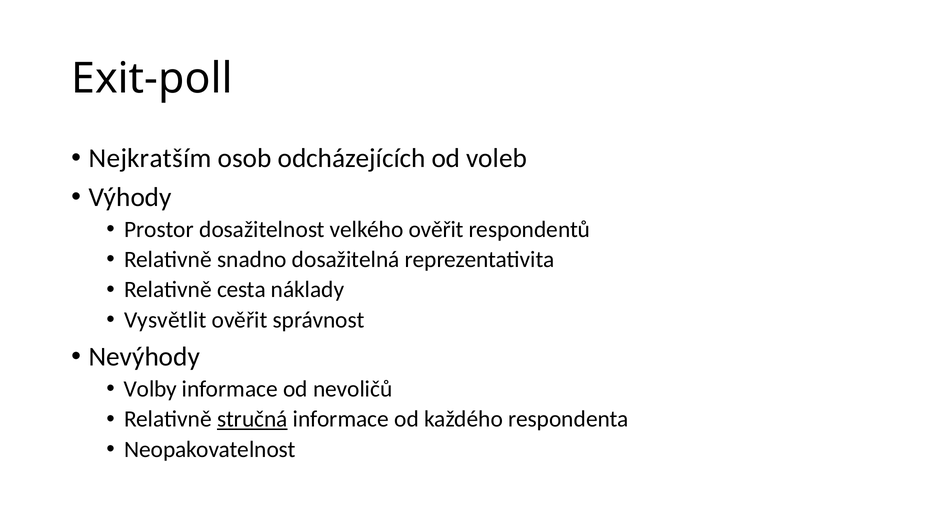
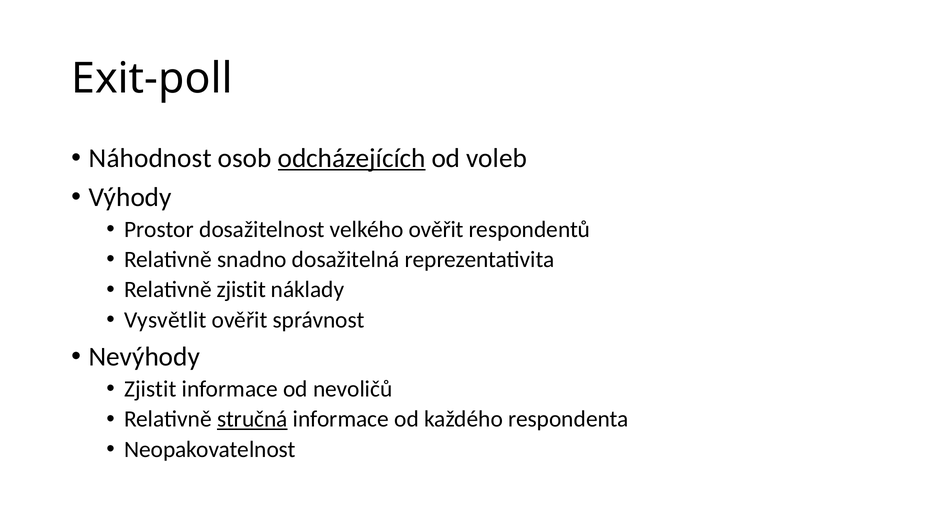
Nejkratším: Nejkratším -> Náhodnost (150, 158)
odcházejících underline: none -> present (352, 158)
Relativně cesta: cesta -> zjistit (241, 290)
Volby: Volby -> Zjistit (150, 390)
